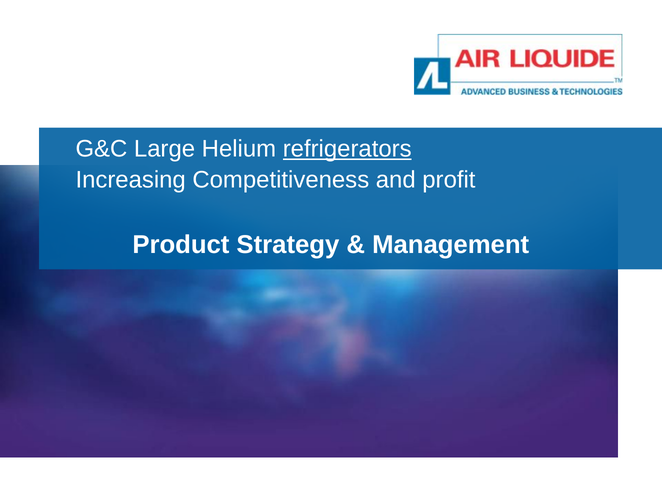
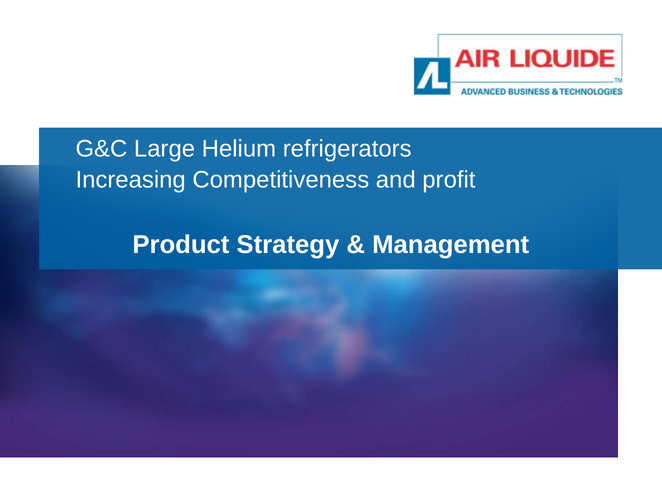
refrigerators underline: present -> none (347, 149)
